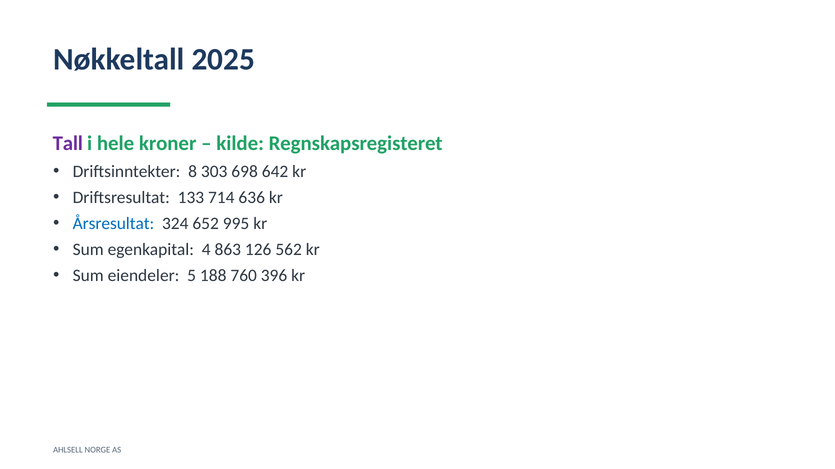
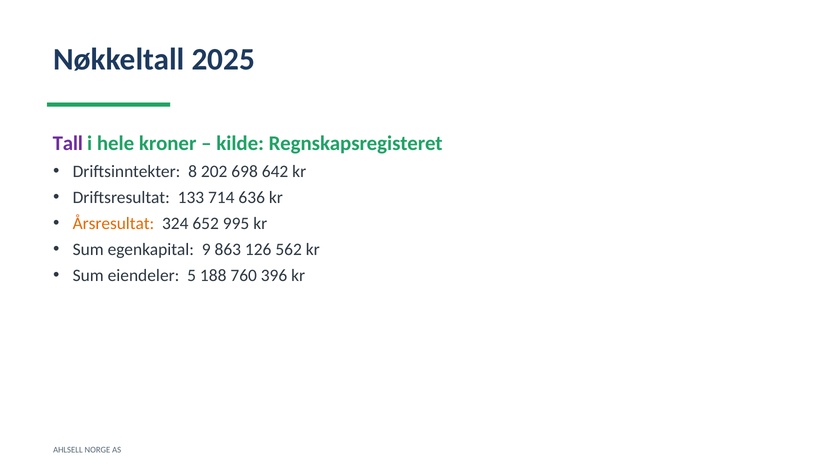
303: 303 -> 202 (214, 172)
Årsresultat colour: blue -> orange (113, 224)
4: 4 -> 9 (206, 250)
